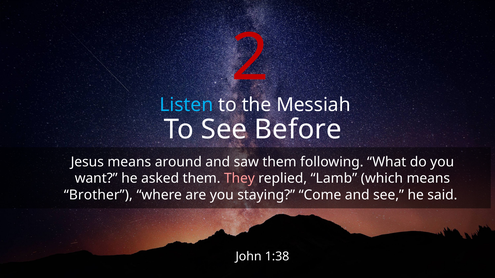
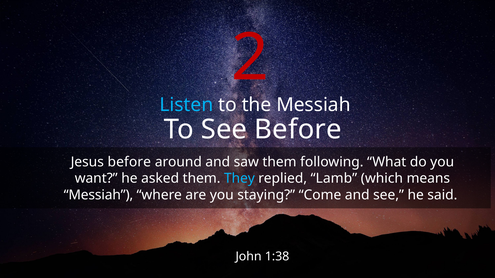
Jesus means: means -> before (129, 162)
They colour: pink -> light blue (239, 179)
Brother: Brother -> Messiah (98, 195)
